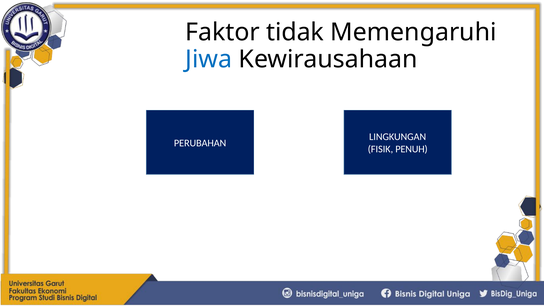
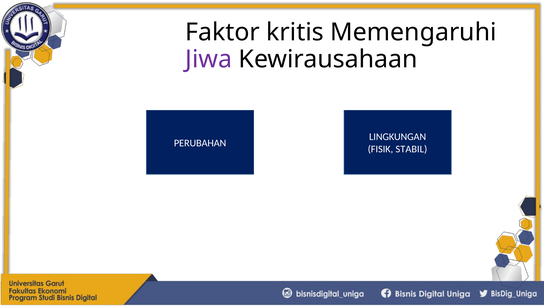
tidak: tidak -> kritis (295, 32)
Jiwa colour: blue -> purple (209, 59)
PENUH: PENUH -> STABIL (411, 149)
